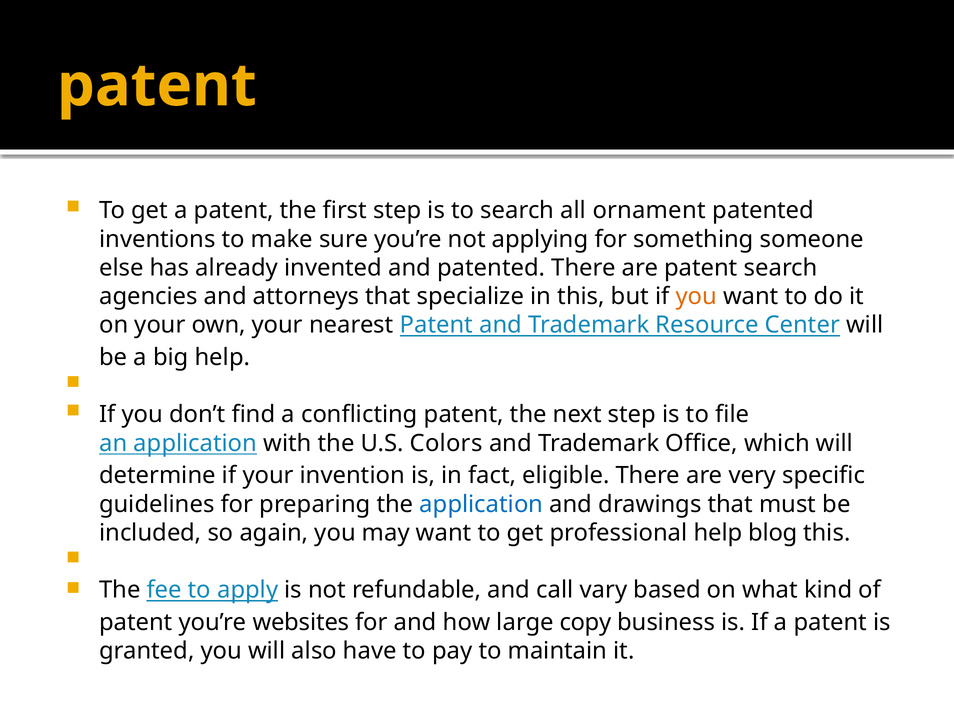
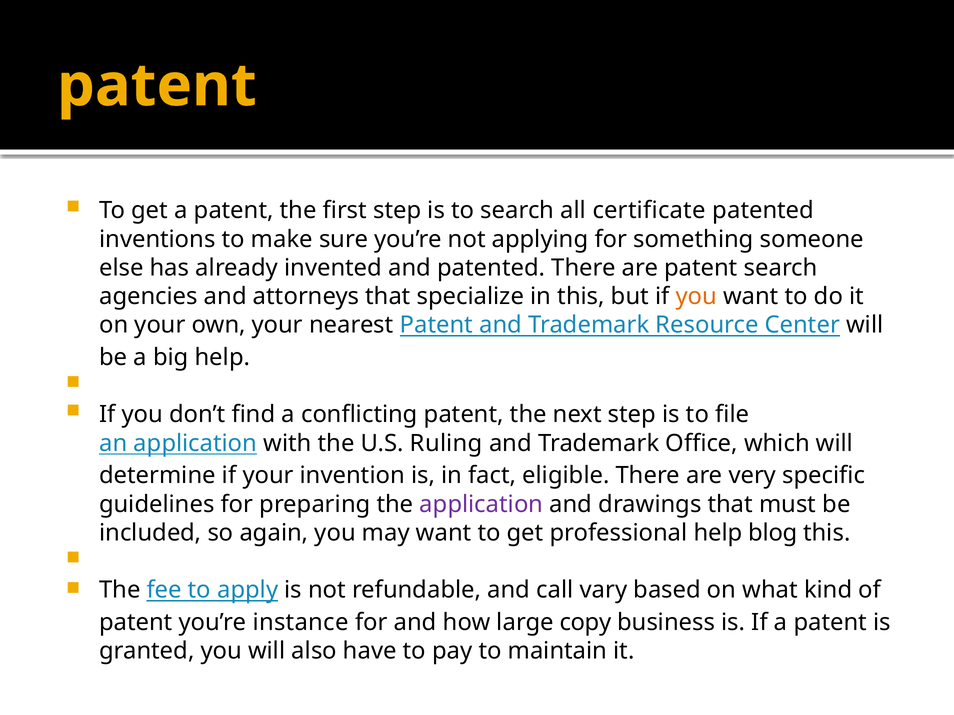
ornament: ornament -> certificate (649, 211)
Colors: Colors -> Ruling (446, 444)
application colour: blue -> purple (481, 505)
websites: websites -> instance (301, 623)
